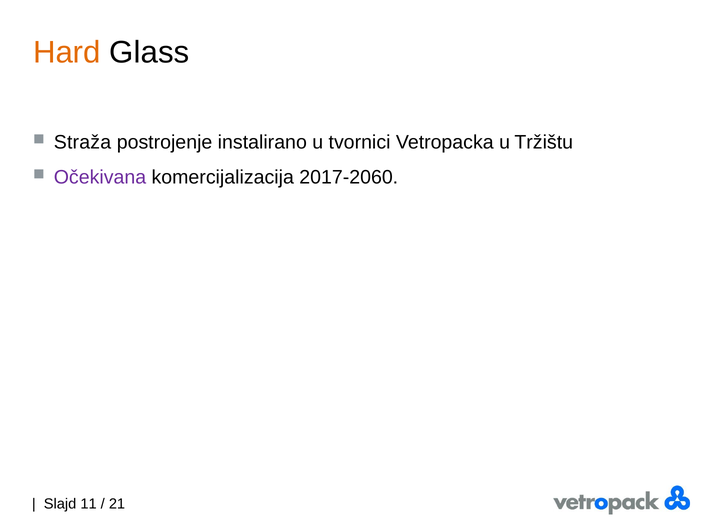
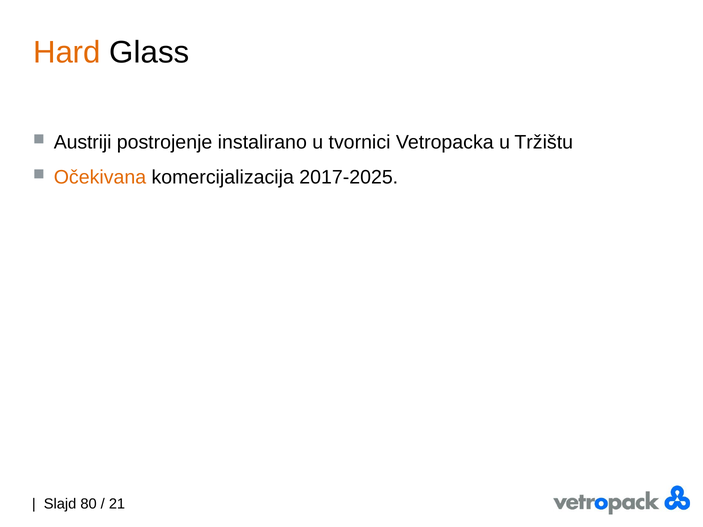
Straža: Straža -> Austriji (83, 142)
Očekivana colour: purple -> orange (100, 178)
2017-2060: 2017-2060 -> 2017-2025 (349, 178)
11: 11 -> 80 (89, 504)
